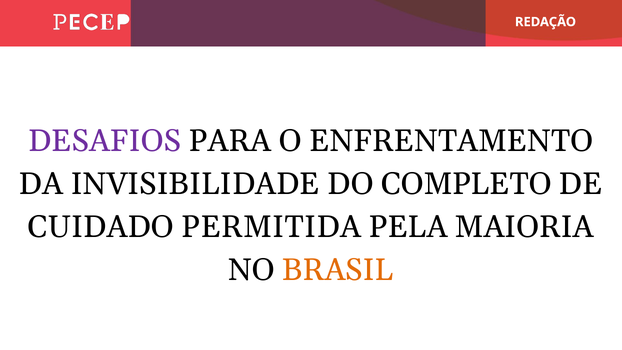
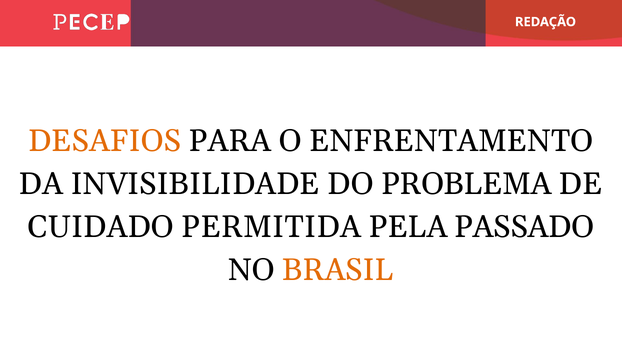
DESAFIOS colour: purple -> orange (105, 141)
COMPLETO: COMPLETO -> PROBLEMA (466, 184)
MAIORIA: MAIORIA -> PASSADO (524, 227)
